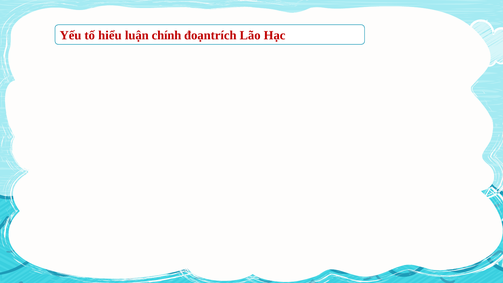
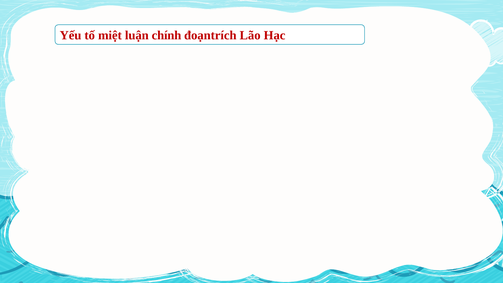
hiểu: hiểu -> miệt (110, 35)
